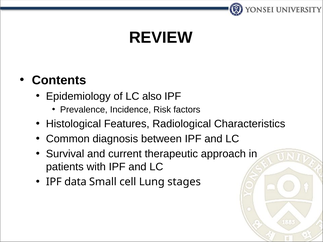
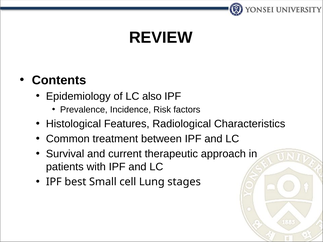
diagnosis: diagnosis -> treatment (115, 139)
data: data -> best (75, 182)
